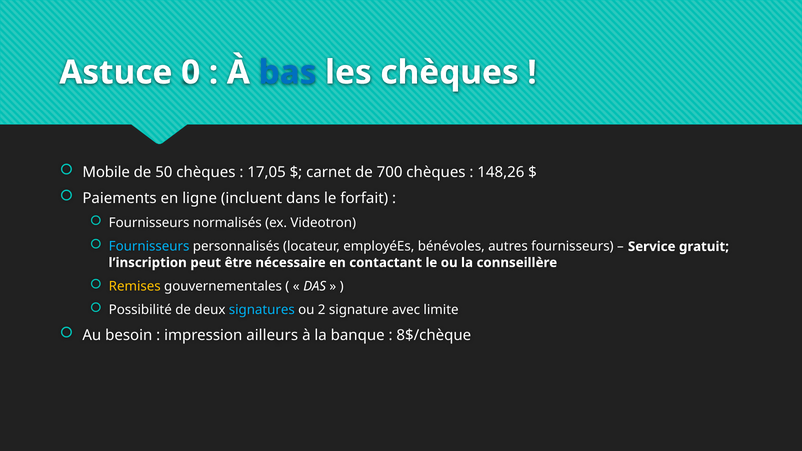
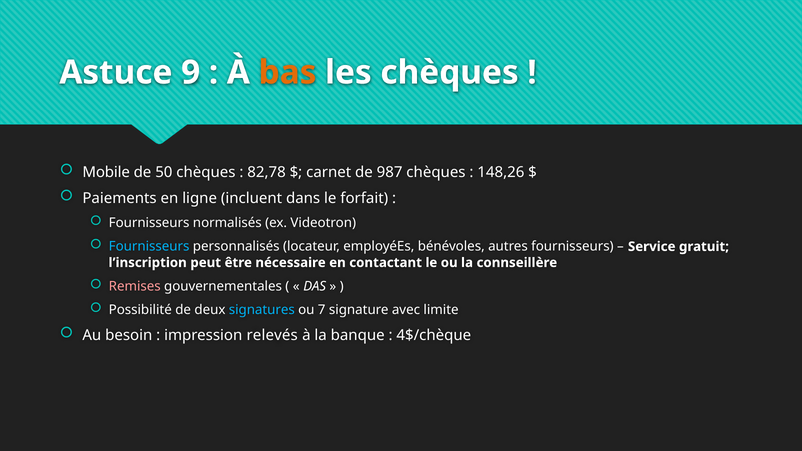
0: 0 -> 9 (191, 73)
bas colour: blue -> orange (288, 73)
17,05: 17,05 -> 82,78 (267, 172)
700: 700 -> 987 (390, 172)
Remises colour: yellow -> pink (135, 286)
2: 2 -> 7 (322, 310)
ailleurs: ailleurs -> relevés (272, 335)
8$/chèque: 8$/chèque -> 4$/chèque (434, 335)
